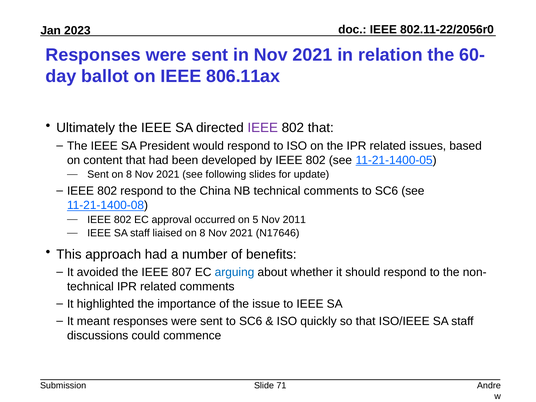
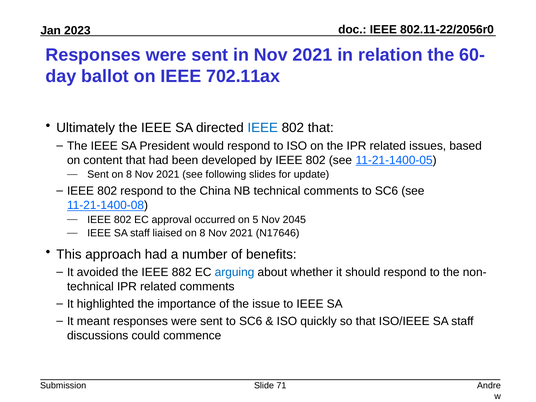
806.11ax: 806.11ax -> 702.11ax (243, 76)
IEEE colour: purple -> blue (263, 128)
2011: 2011 -> 2045 (294, 220)
807: 807 -> 882 (182, 272)
